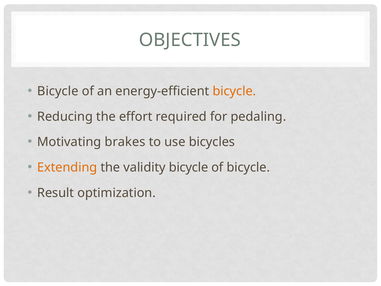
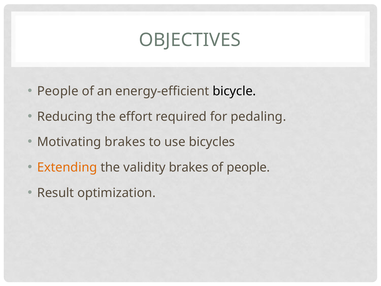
Bicycle: Bicycle -> People (58, 91)
bicycle colour: orange -> black (234, 91)
validity bicycle: bicycle -> brakes (189, 167)
of bicycle: bicycle -> people (248, 167)
